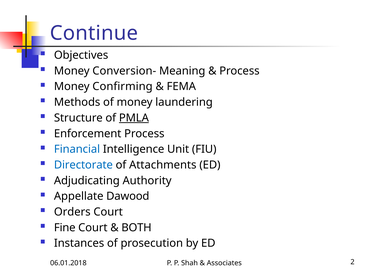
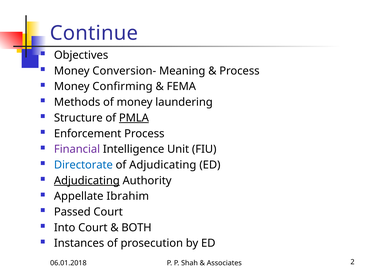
Financial colour: blue -> purple (77, 149)
of Attachments: Attachments -> Adjudicating (163, 165)
Adjudicating underline: none -> present (87, 180)
Dawood: Dawood -> Ibrahim (128, 196)
Orders: Orders -> Passed (72, 212)
Fine: Fine -> Into (65, 227)
